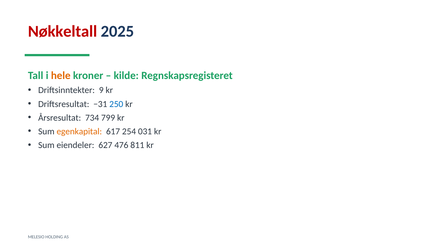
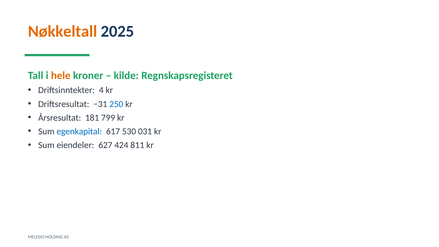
Nøkkeltall colour: red -> orange (63, 31)
9: 9 -> 4 (101, 90)
734: 734 -> 181 (92, 118)
egenkapital colour: orange -> blue (79, 131)
254: 254 -> 530 (129, 131)
476: 476 -> 424 (121, 145)
